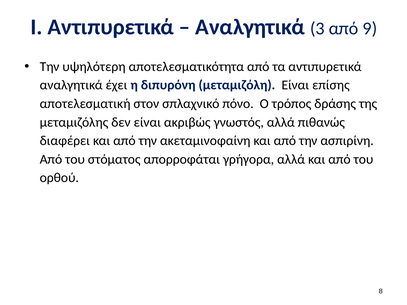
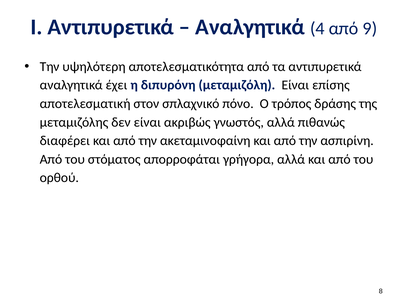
3: 3 -> 4 (317, 28)
